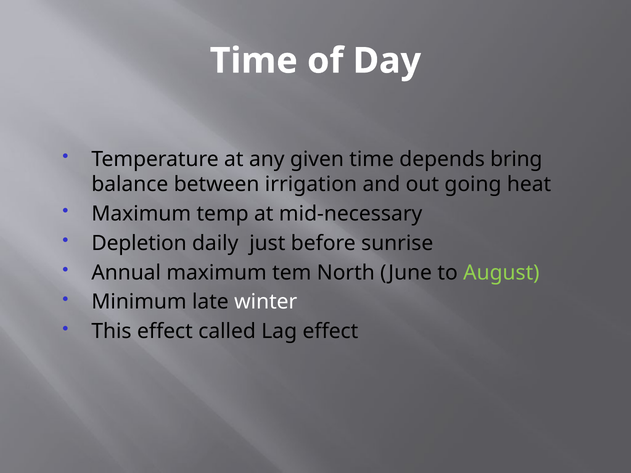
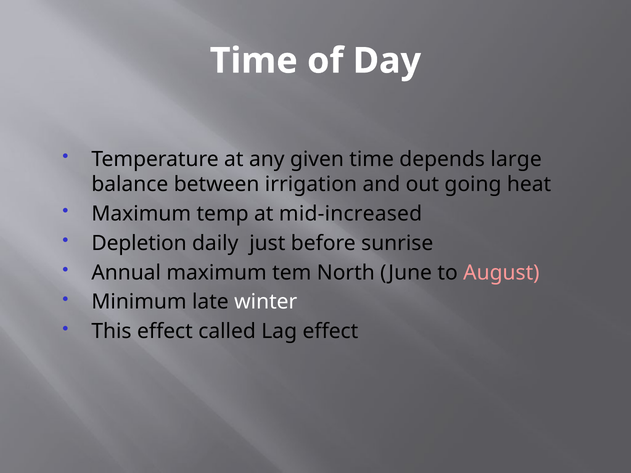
bring: bring -> large (516, 159)
mid-necessary: mid-necessary -> mid-increased (351, 214)
August colour: light green -> pink (501, 273)
